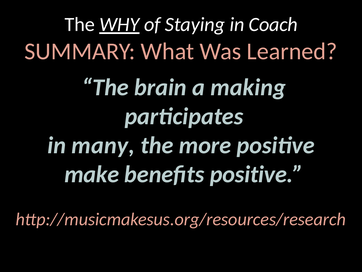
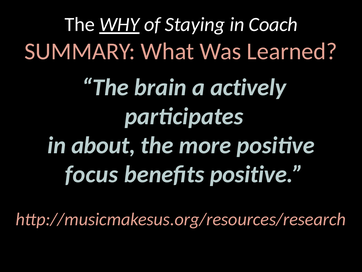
making: making -> actively (248, 87)
many: many -> about (103, 145)
make: make -> focus (91, 174)
